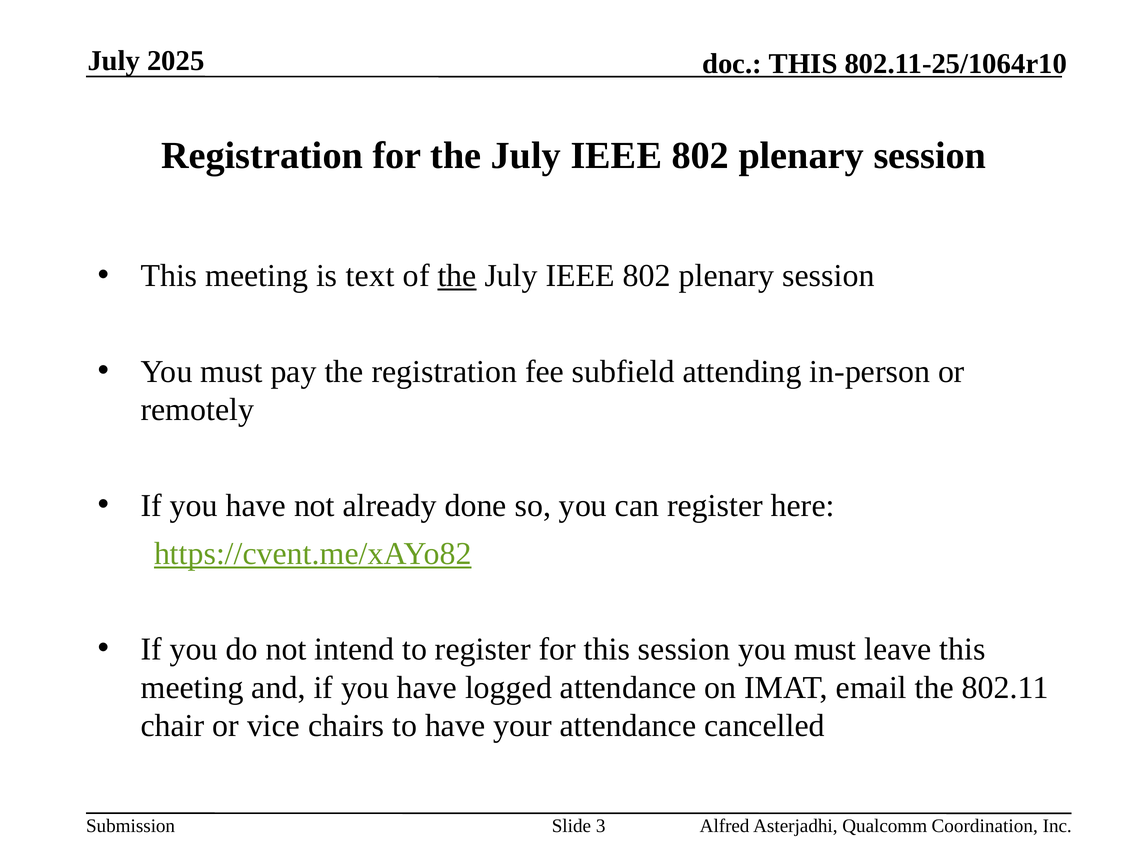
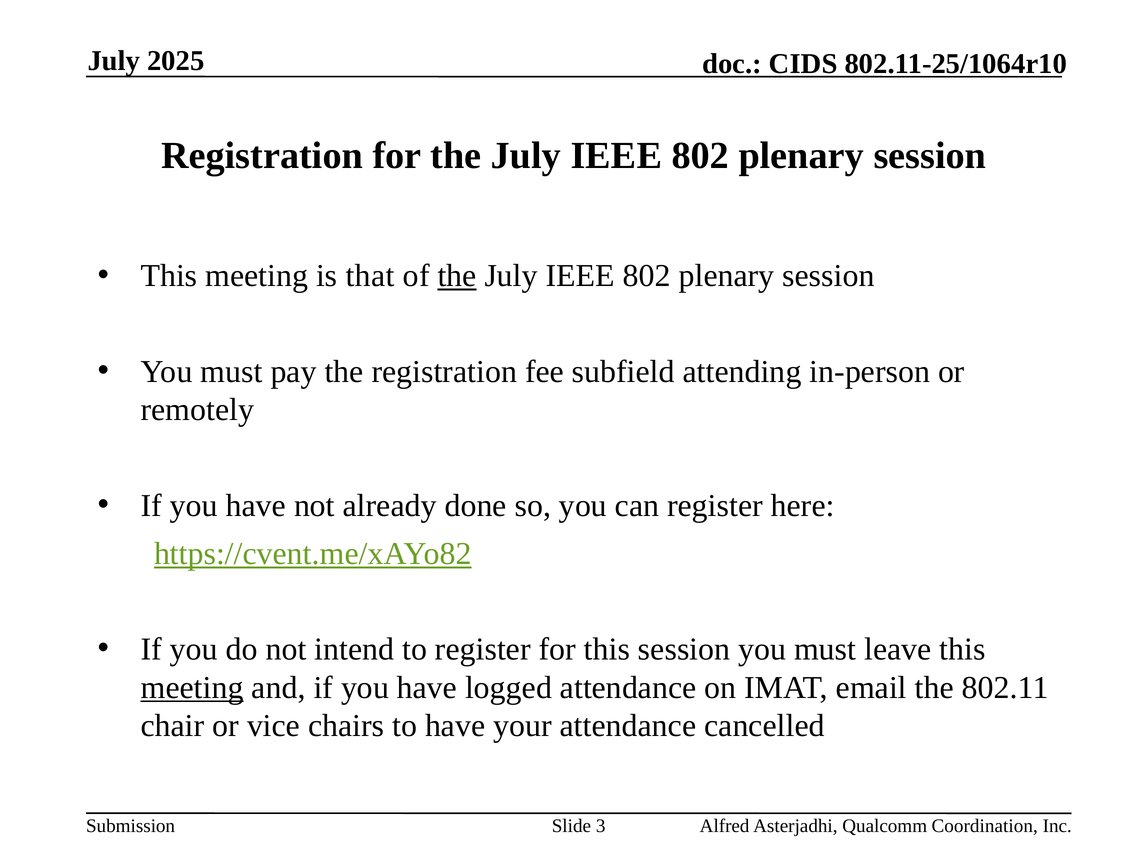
THIS: THIS -> CIDS (803, 64)
text: text -> that (370, 276)
meeting underline: none -> present (192, 687)
